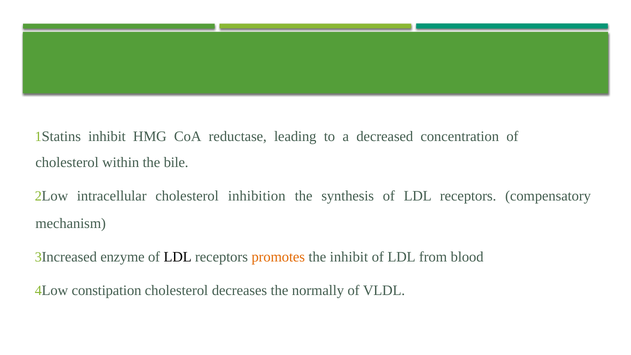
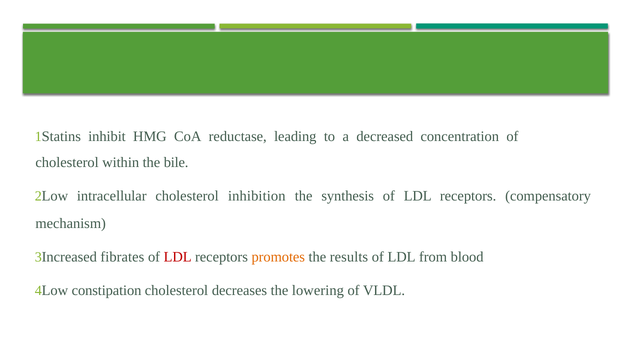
enzyme: enzyme -> fibrates (122, 257)
LDL colour: black -> red (178, 257)
the inhibit: inhibit -> results (349, 257)
normally: normally -> lowering (318, 290)
